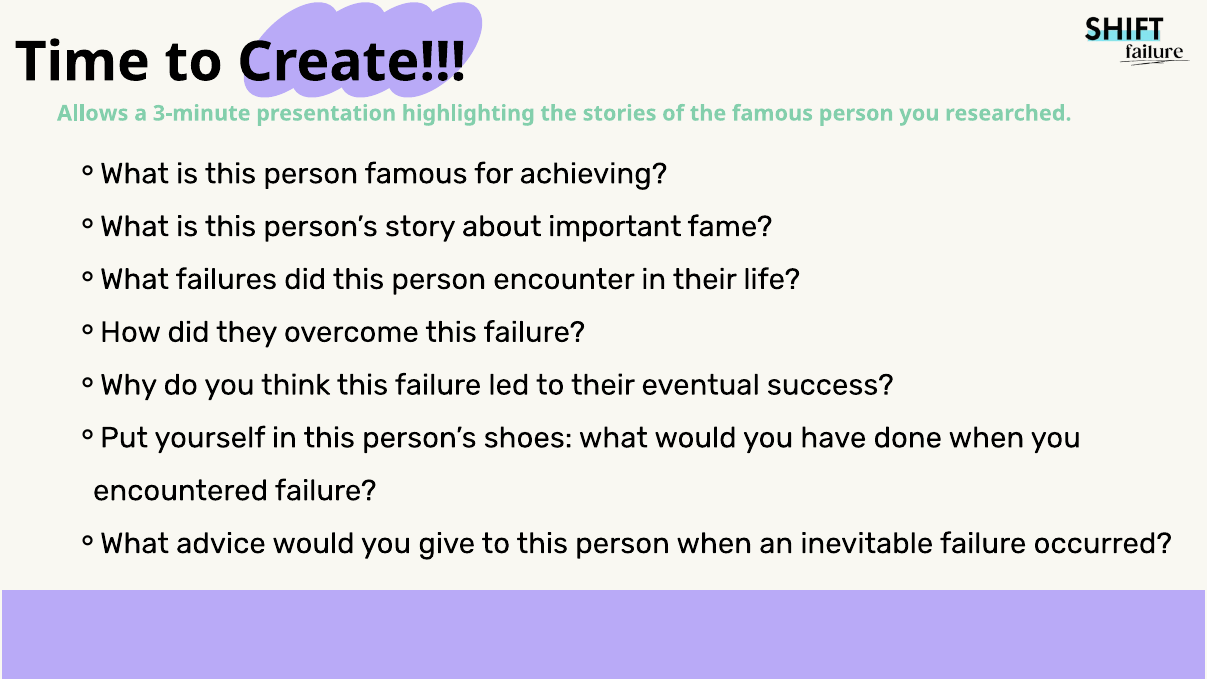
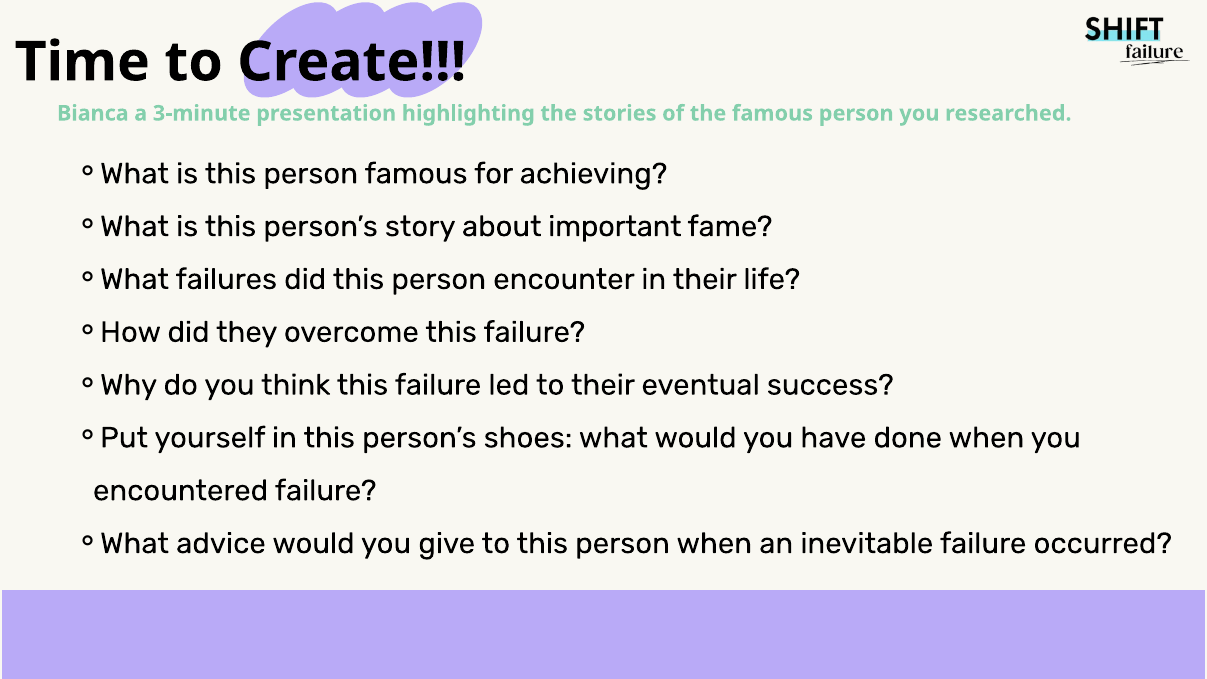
Allows: Allows -> Bianca (93, 113)
